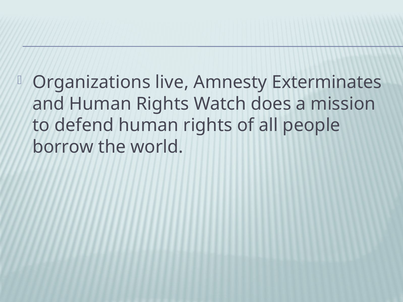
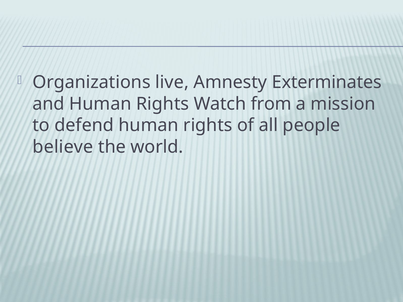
does: does -> from (271, 104)
borrow: borrow -> believe (63, 147)
